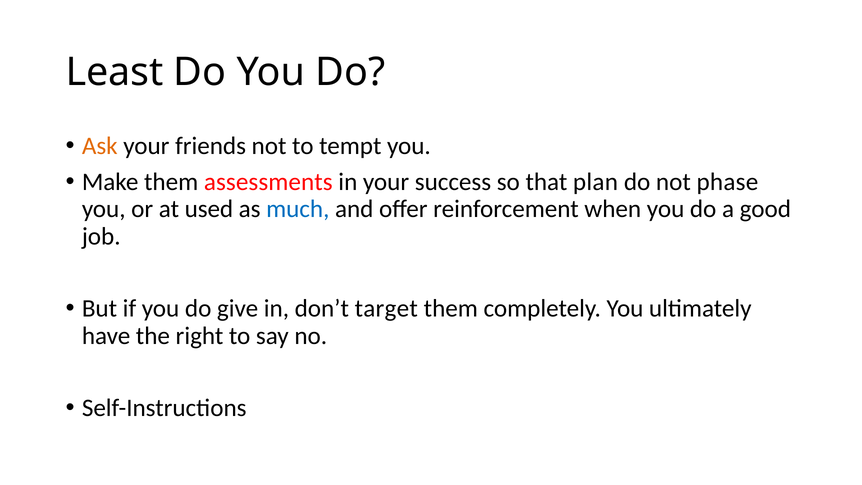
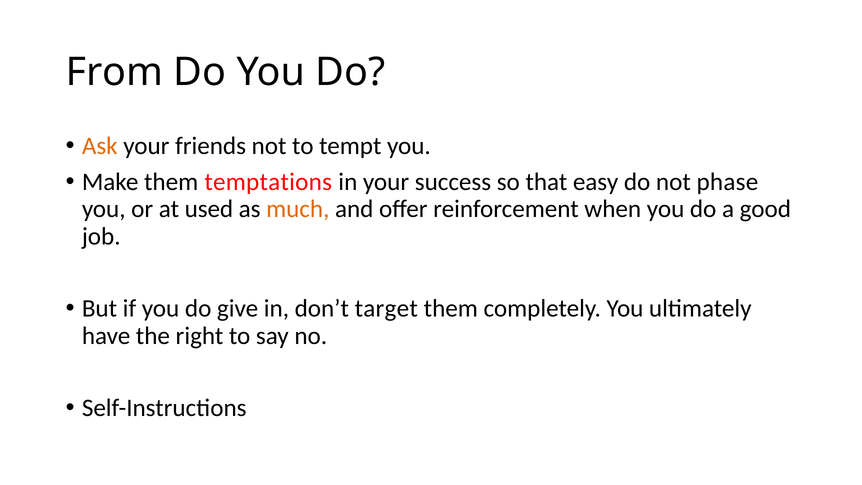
Least: Least -> From (115, 72)
assessments: assessments -> temptations (268, 182)
plan: plan -> easy (596, 182)
much colour: blue -> orange (298, 209)
